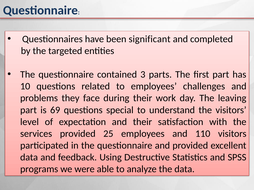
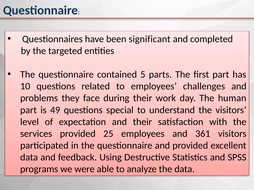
3: 3 -> 5 (143, 75)
leaving: leaving -> human (232, 98)
69: 69 -> 49 (55, 110)
110: 110 -> 361 (203, 134)
